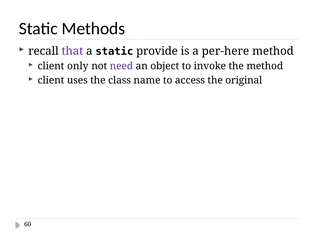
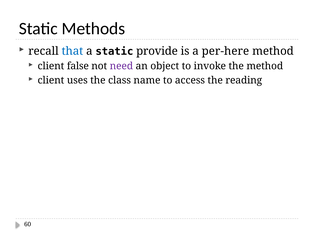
that colour: purple -> blue (72, 51)
only: only -> false (78, 66)
original: original -> reading (244, 80)
